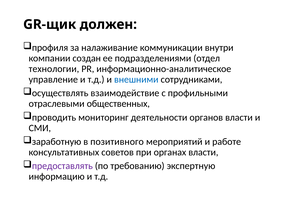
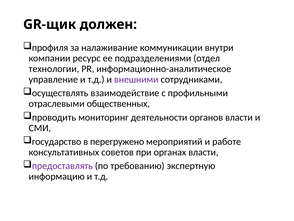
создан: создан -> ресурс (87, 58)
внешними colour: blue -> purple (136, 79)
заработную: заработную -> государство (57, 141)
позитивного: позитивного -> перегружено (117, 141)
